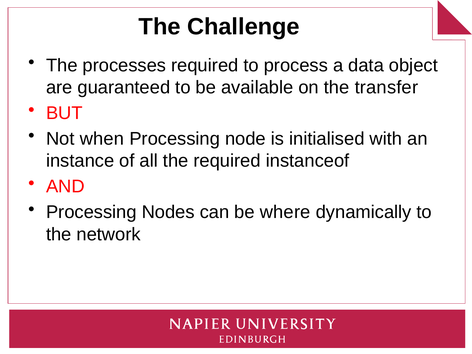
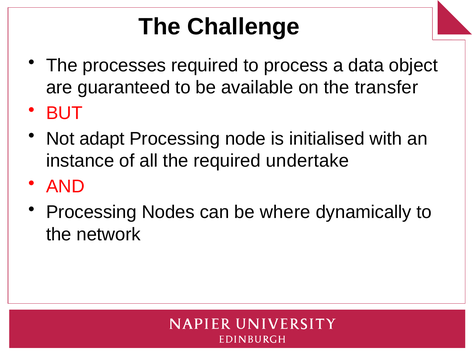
when: when -> adapt (102, 139)
instanceof: instanceof -> undertake (307, 161)
